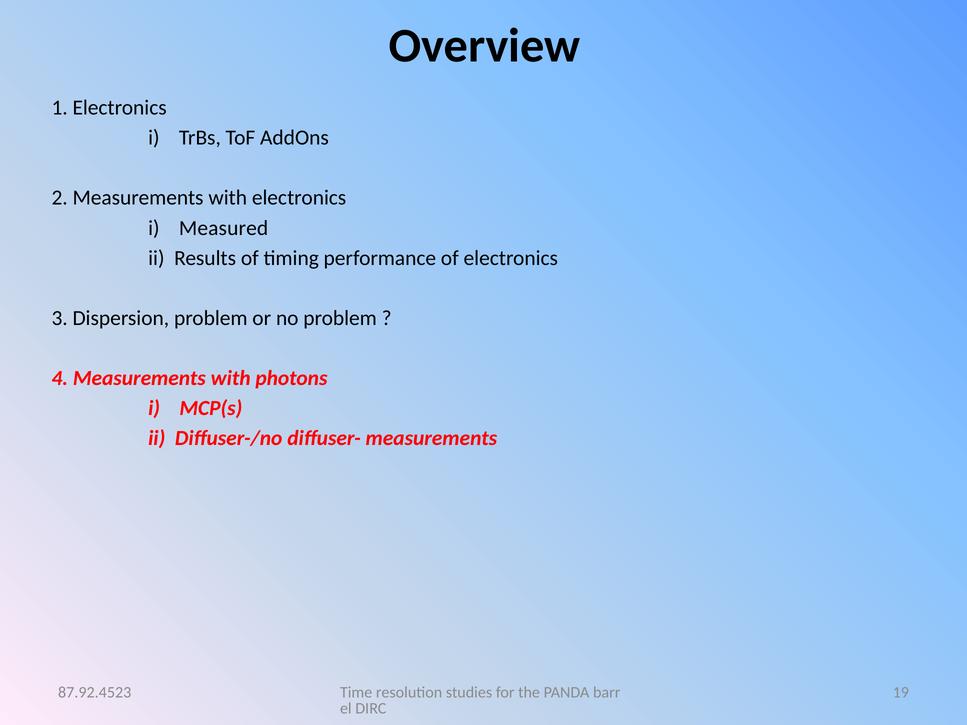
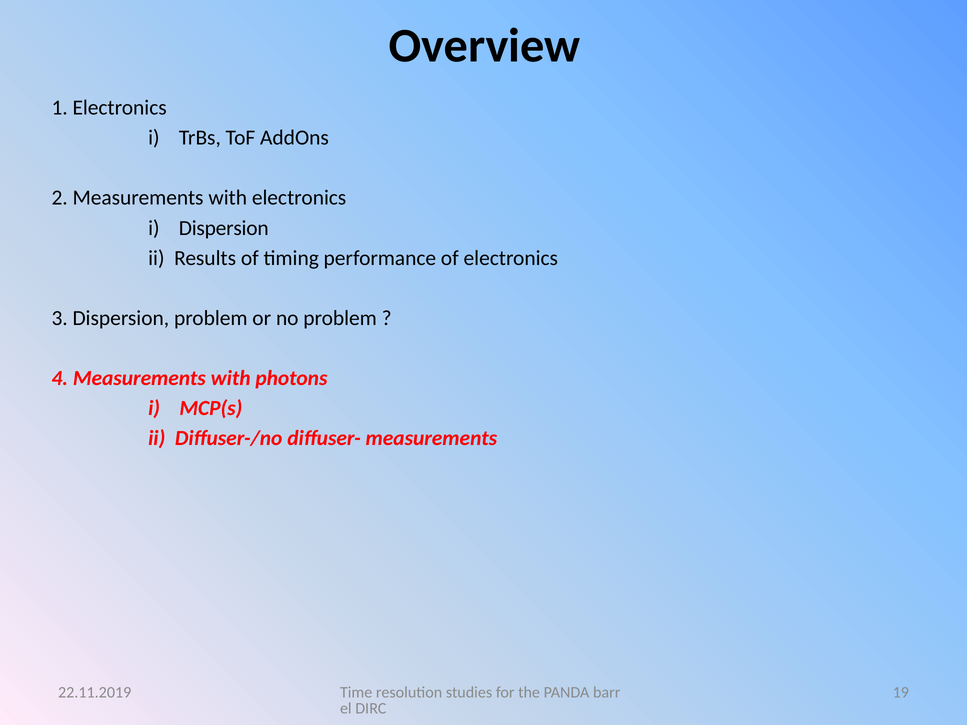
i Measured: Measured -> Dispersion (224, 228)
87.92.4523: 87.92.4523 -> 22.11.2019 (95, 693)
